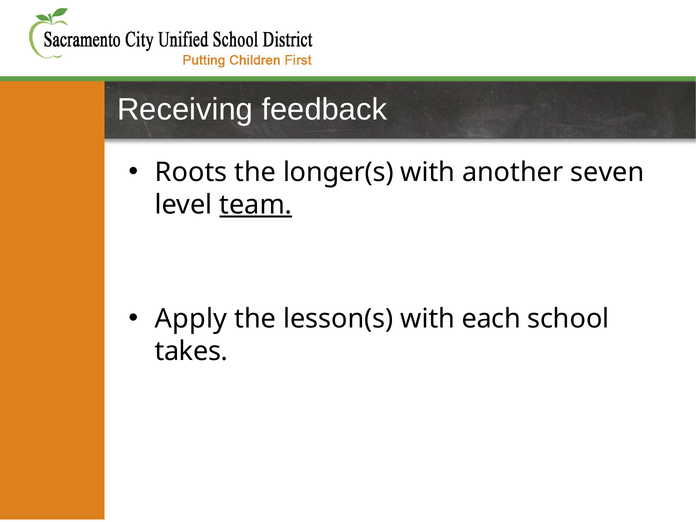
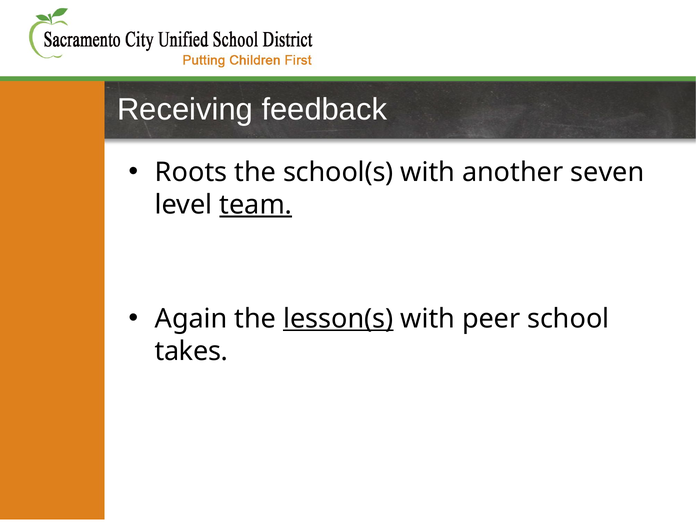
longer(s: longer(s -> school(s (338, 172)
Apply: Apply -> Again (191, 319)
lesson(s underline: none -> present (338, 319)
each: each -> peer (491, 319)
